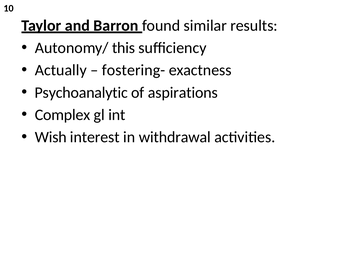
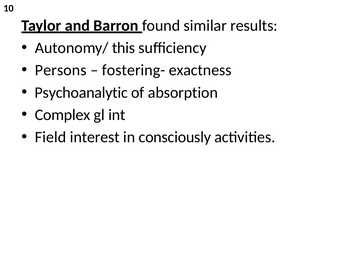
Actually: Actually -> Persons (61, 70)
aspirations: aspirations -> absorption (183, 92)
Wish: Wish -> Field (51, 137)
withdrawal: withdrawal -> consciously (175, 137)
